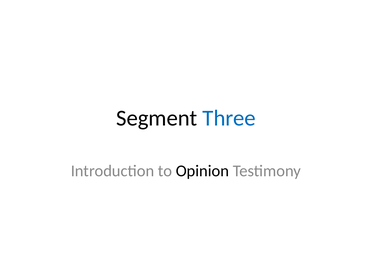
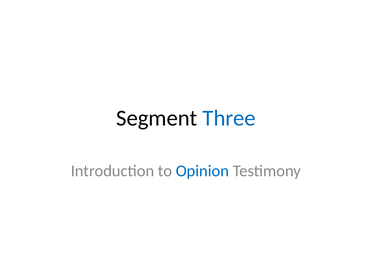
Opinion colour: black -> blue (202, 171)
